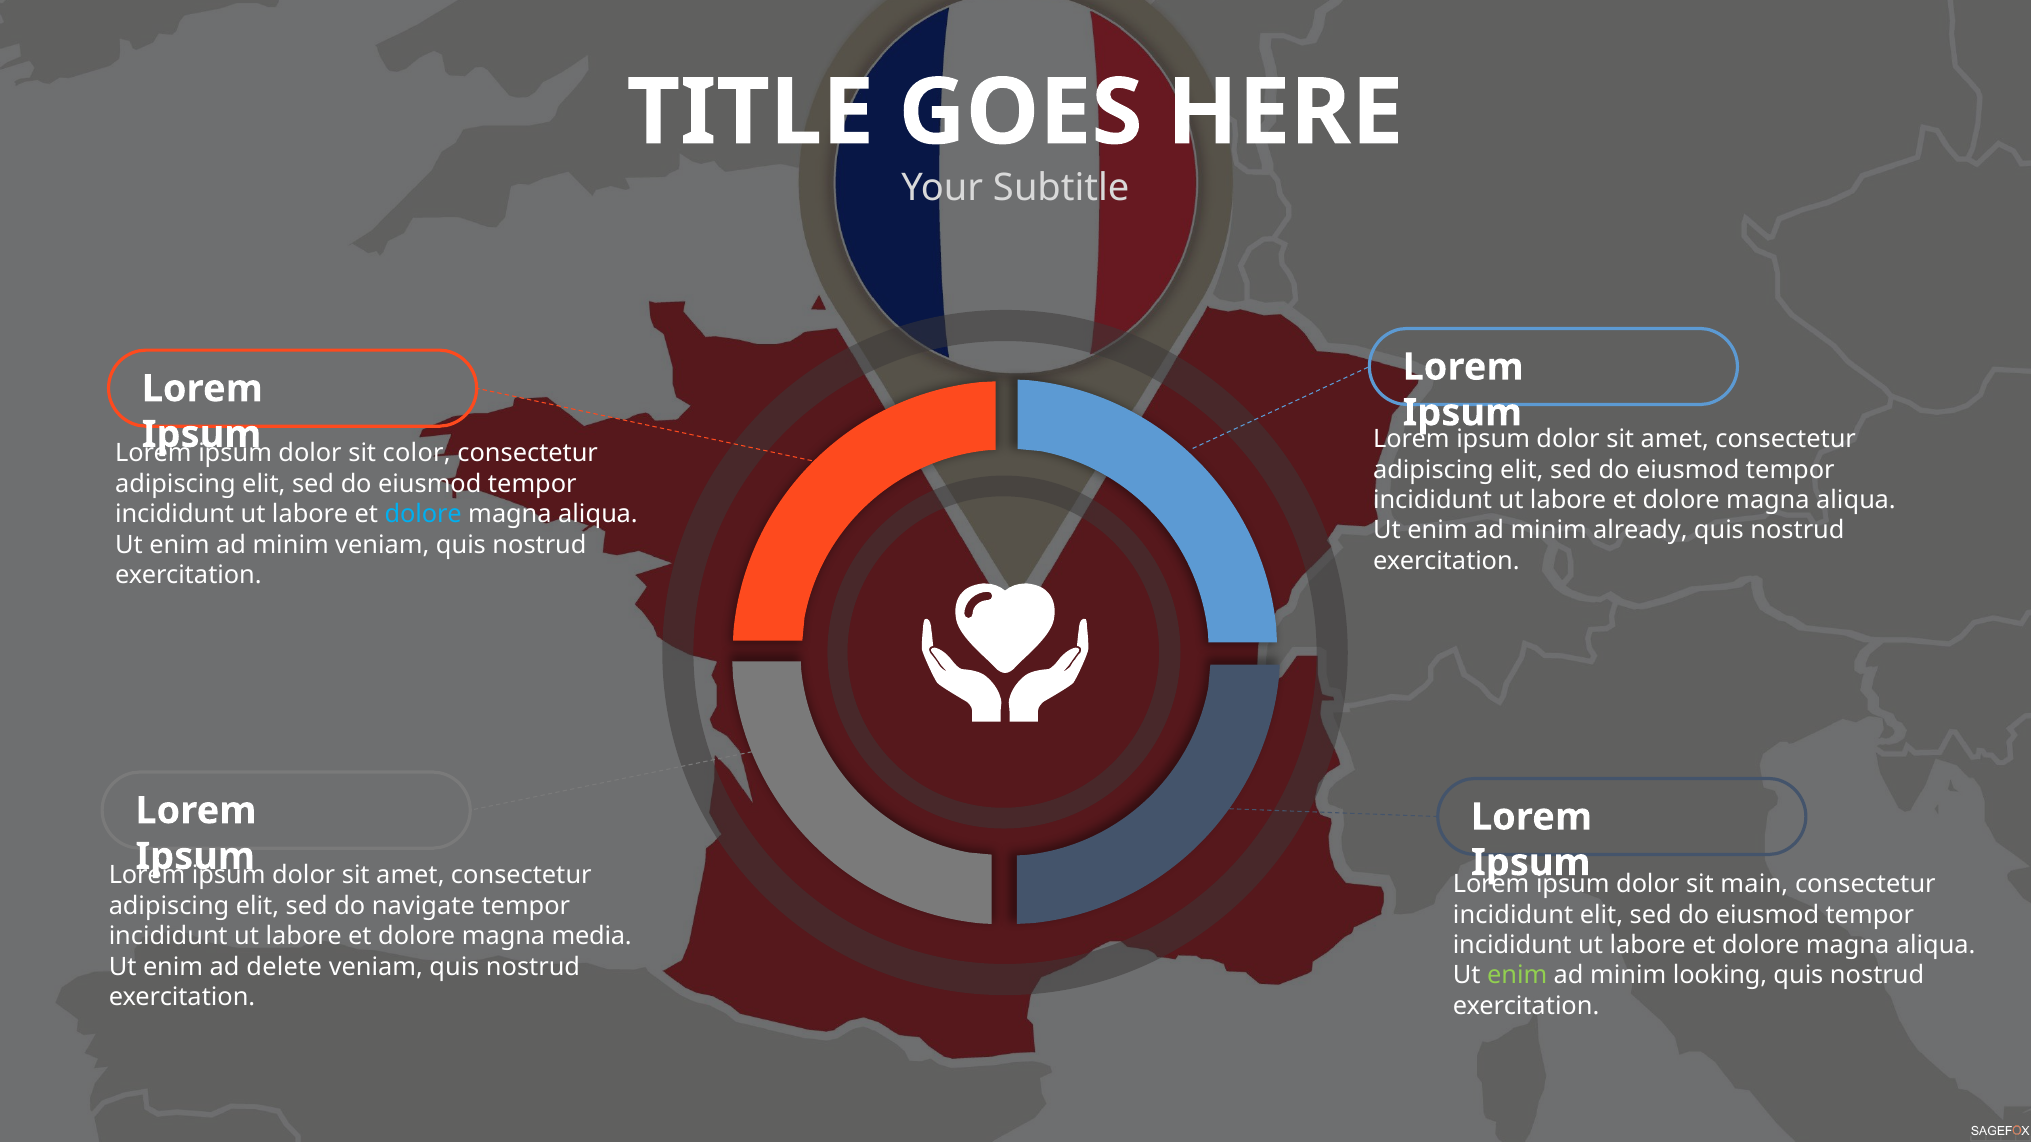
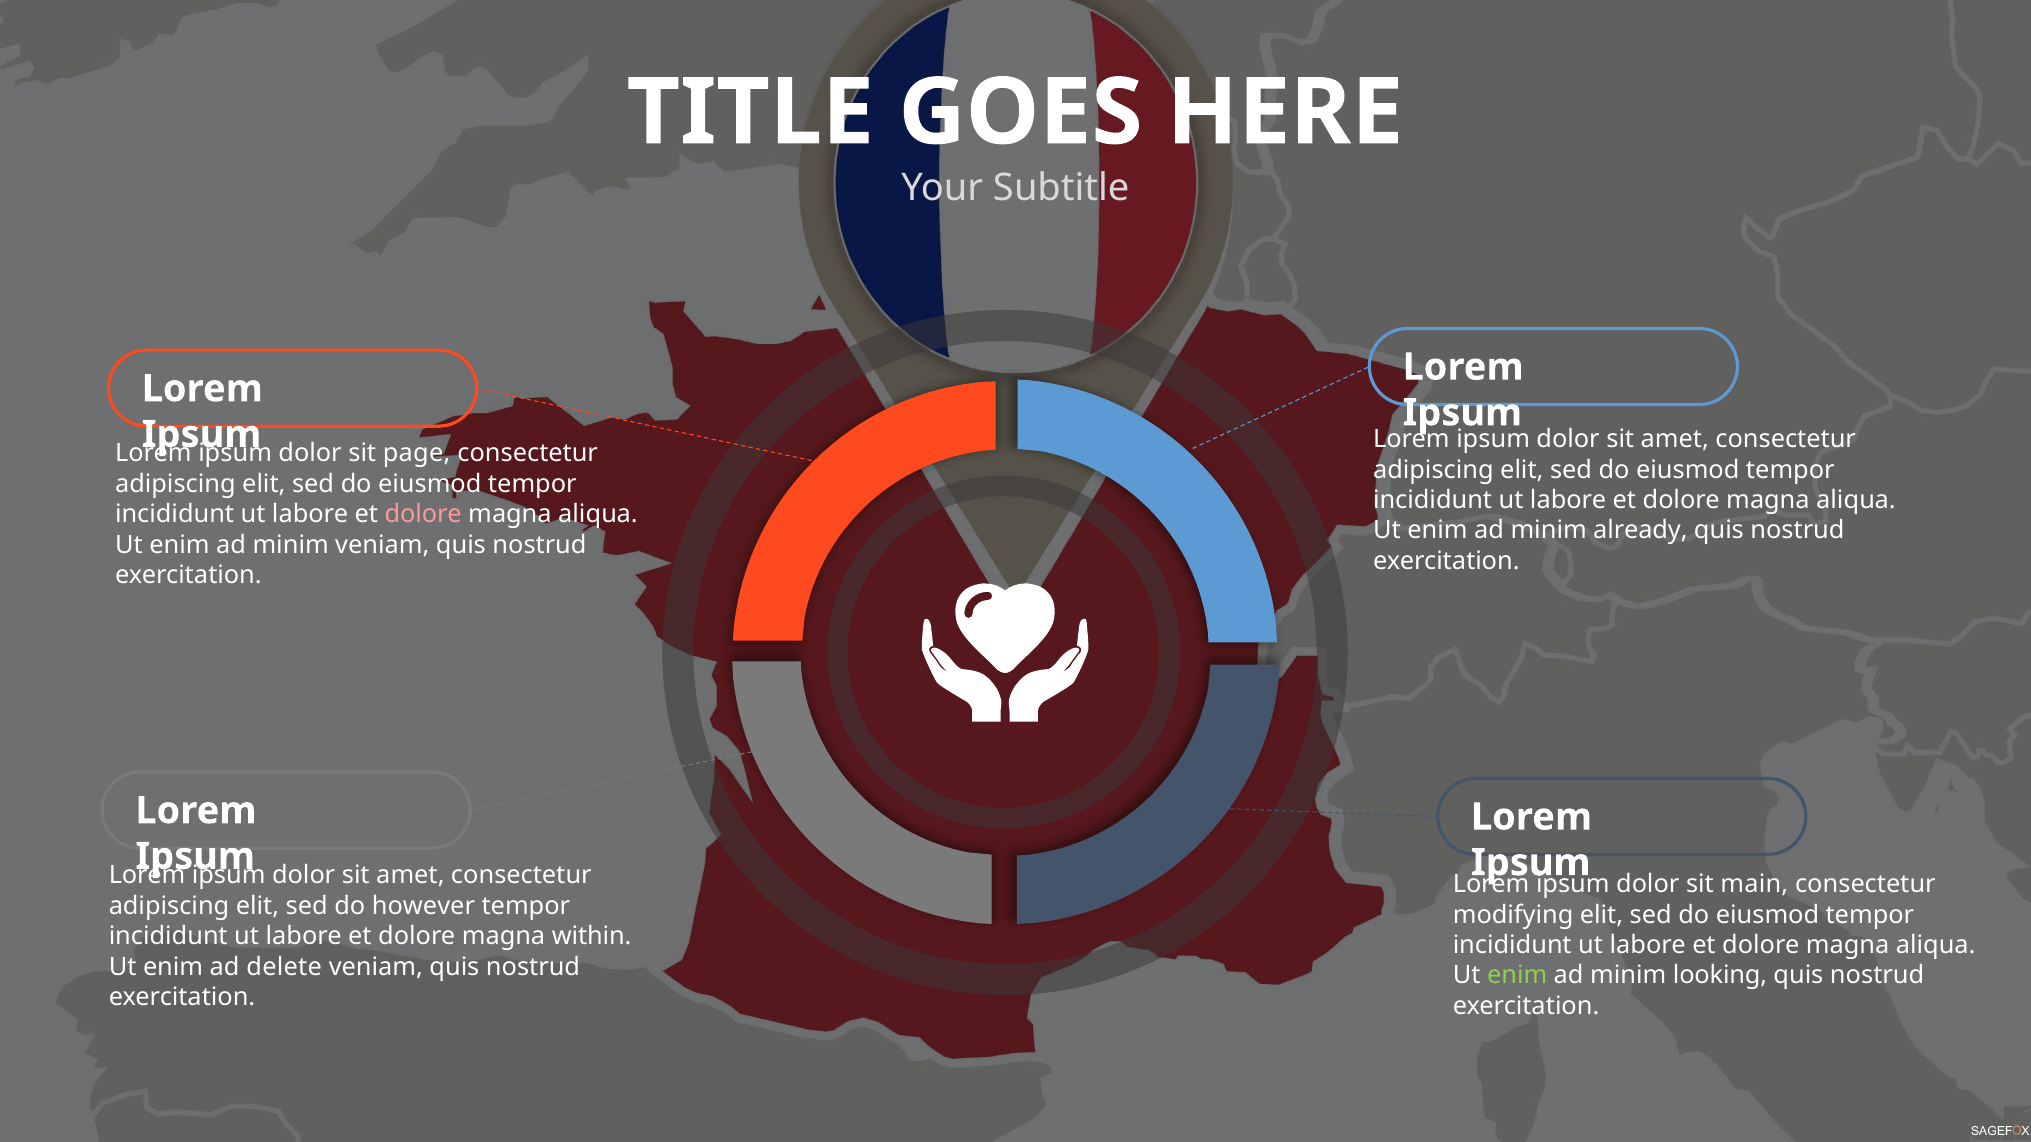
color: color -> page (417, 454)
dolore colour: light blue -> pink (423, 514)
navigate: navigate -> however (423, 906)
incididunt: incididunt -> modifying (1513, 915)
media: media -> within (592, 937)
